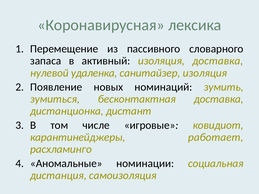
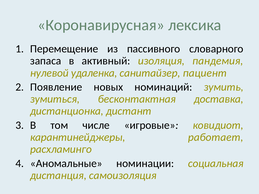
изоляция доставка: доставка -> пандемия (218, 61)
санитайзер изоляция: изоляция -> пациент (205, 73)
